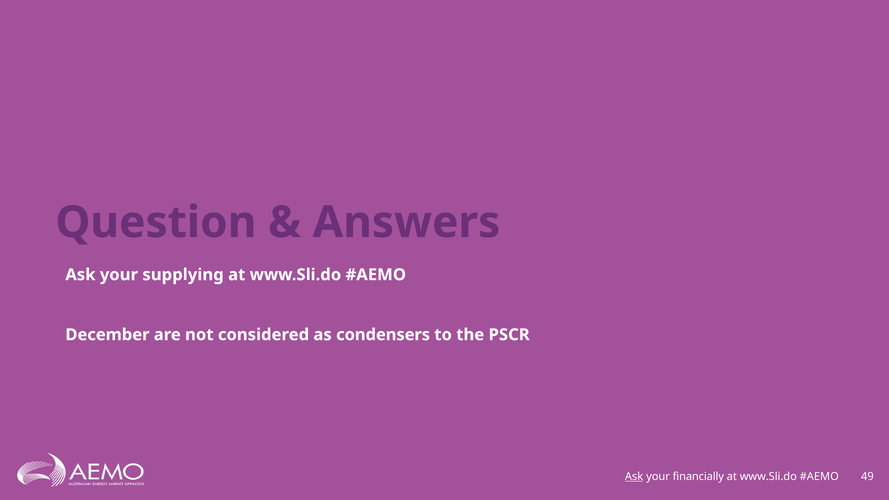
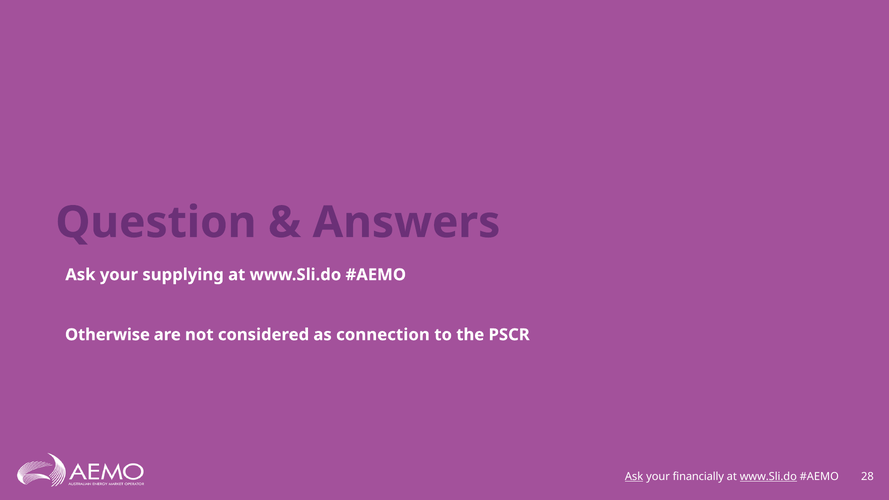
December: December -> Otherwise (107, 335)
condensers: condensers -> connection (383, 335)
www.Sli.do underline: none -> present (768, 477)
49: 49 -> 28 (867, 477)
